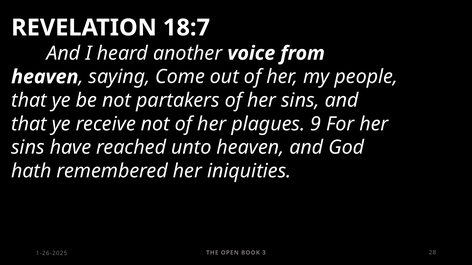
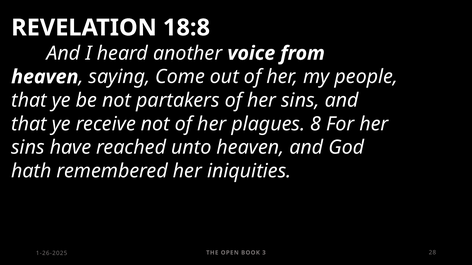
18:7: 18:7 -> 18:8 (186, 28)
9: 9 -> 8 (316, 124)
